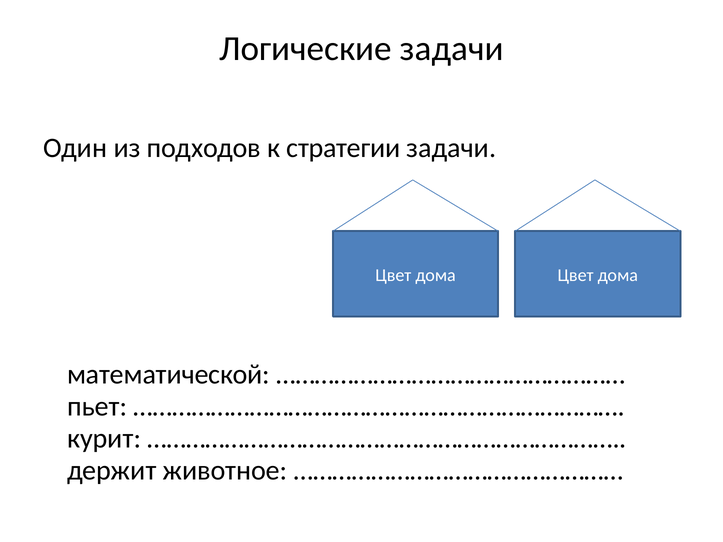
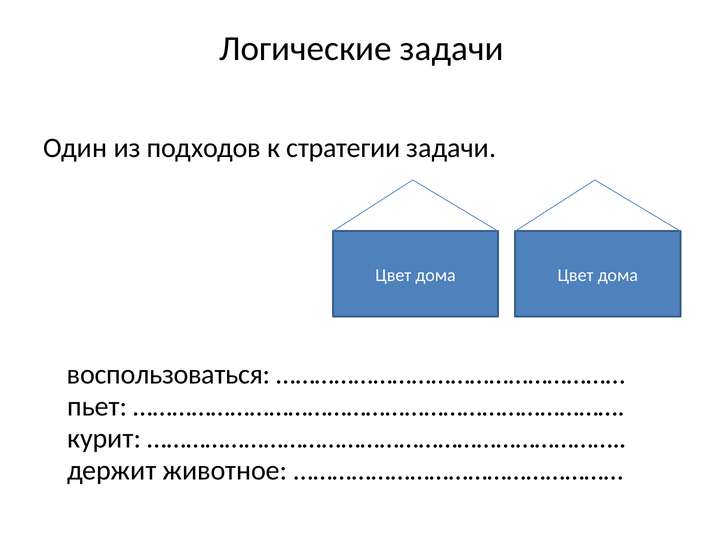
математической: математической -> воспользоваться (169, 374)
